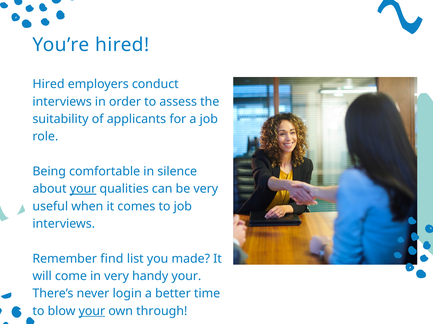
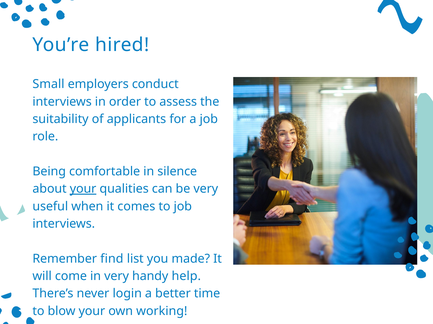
Hired: Hired -> Small (48, 84)
handy your: your -> help (186, 277)
your underline: present -> none (92, 312)
through: through -> working (162, 312)
